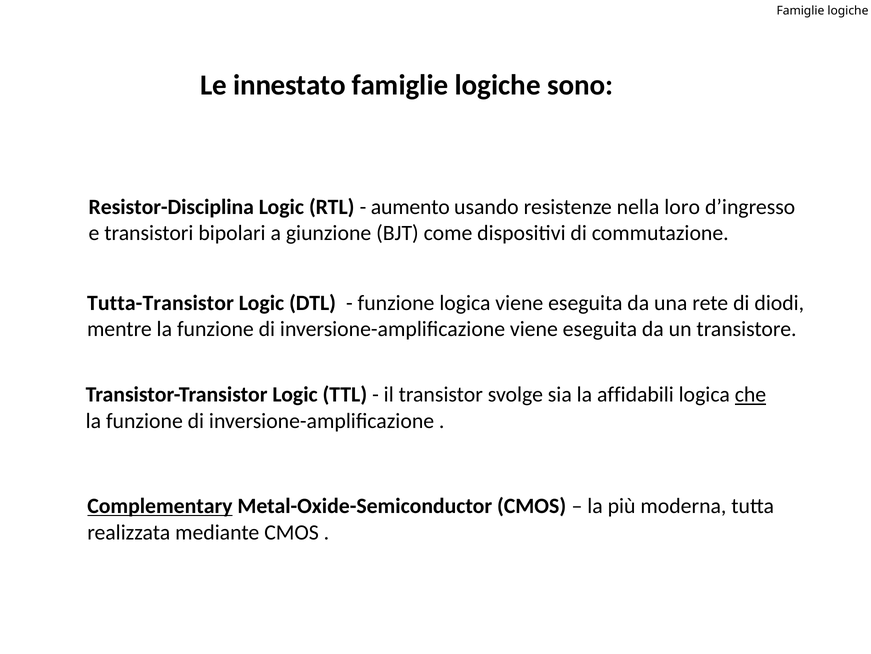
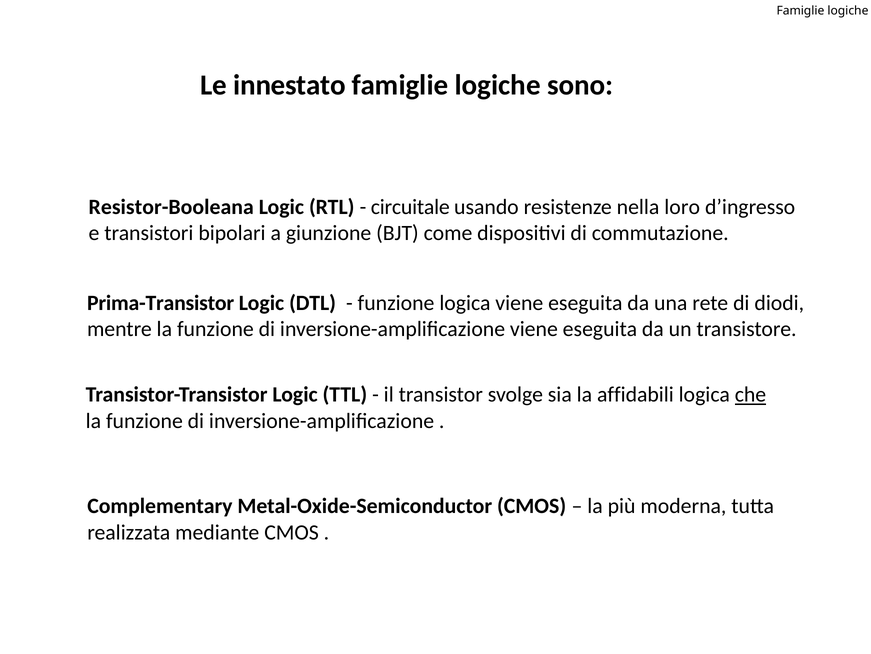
Resistor-Disciplina: Resistor-Disciplina -> Resistor-Booleana (171, 207)
aumento: aumento -> circuitale (410, 207)
Tutta-Transistor: Tutta-Transistor -> Prima-Transistor (161, 302)
Complementary underline: present -> none (160, 506)
